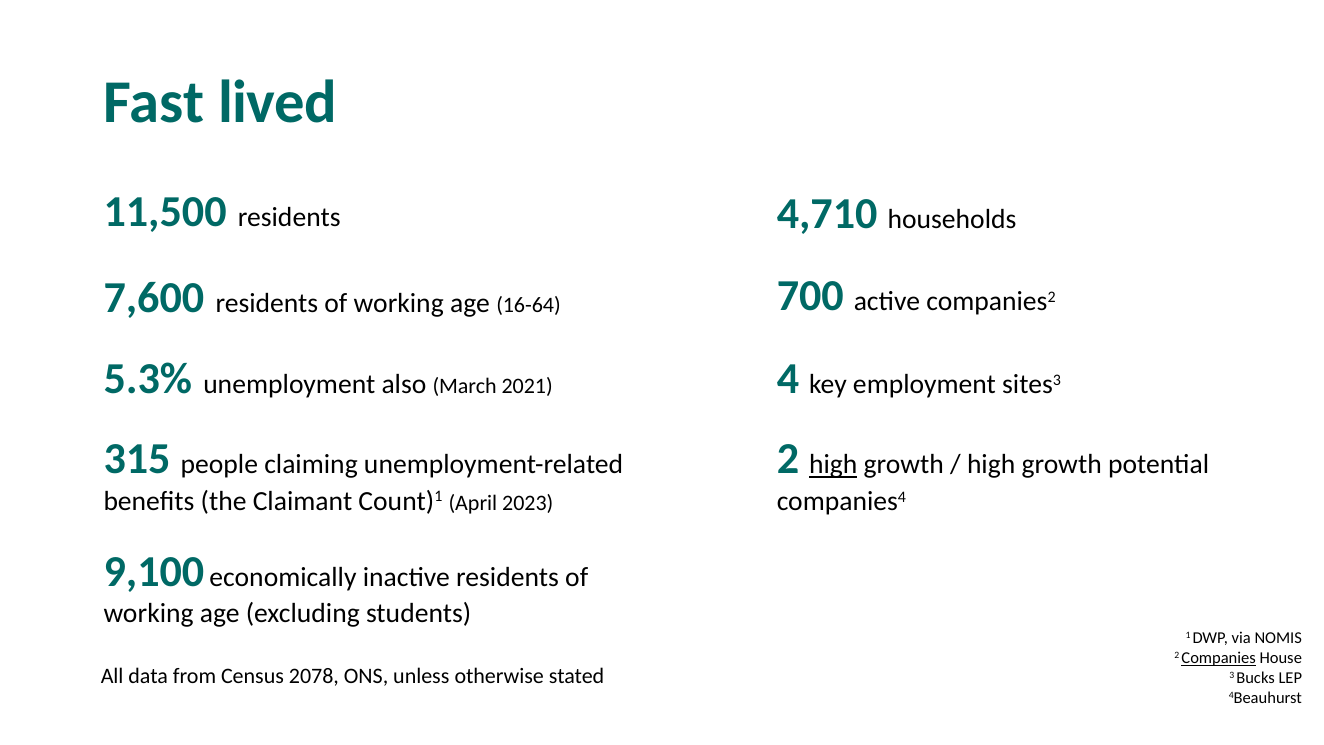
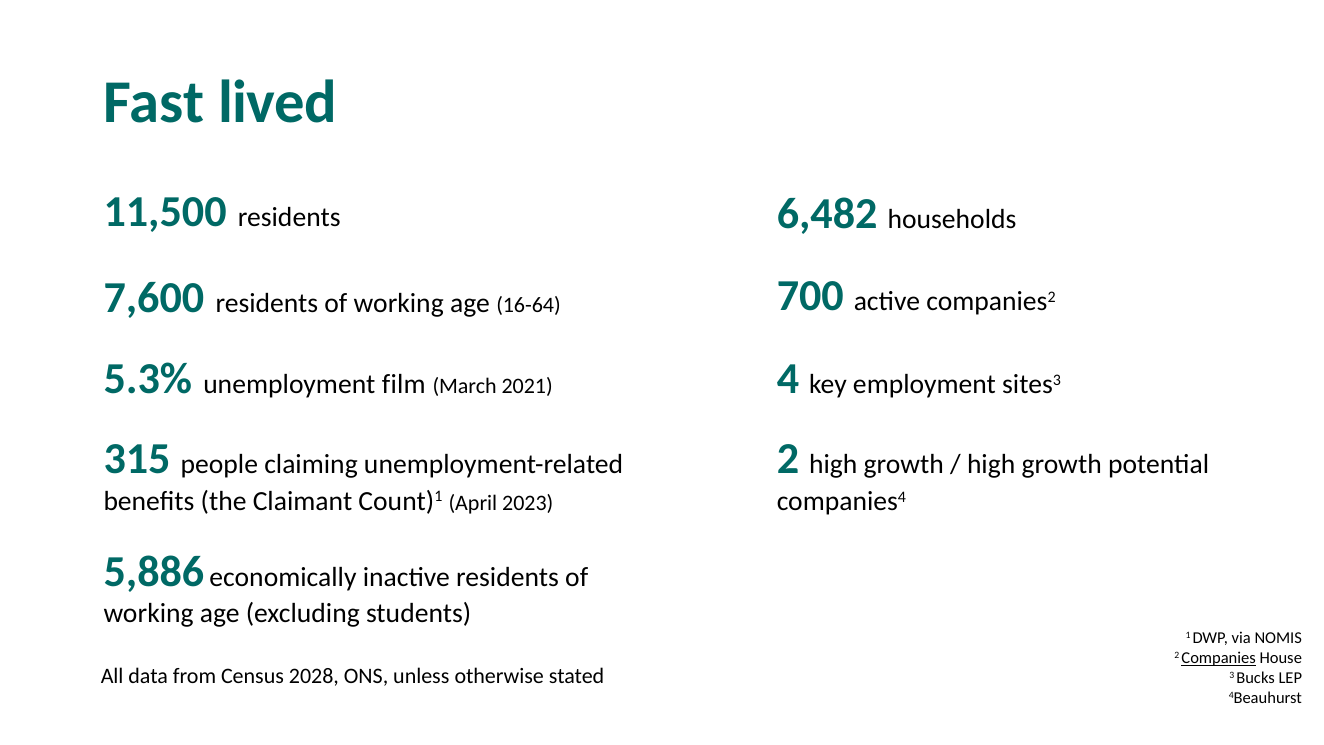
4,710: 4,710 -> 6,482 (827, 213)
also: also -> film (404, 385)
high underline: present -> none (833, 465)
9,100: 9,100 -> 5,886 (154, 572)
2078: 2078 -> 2028 (314, 676)
